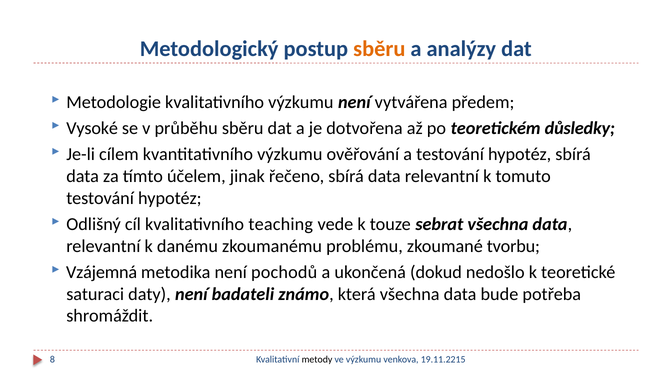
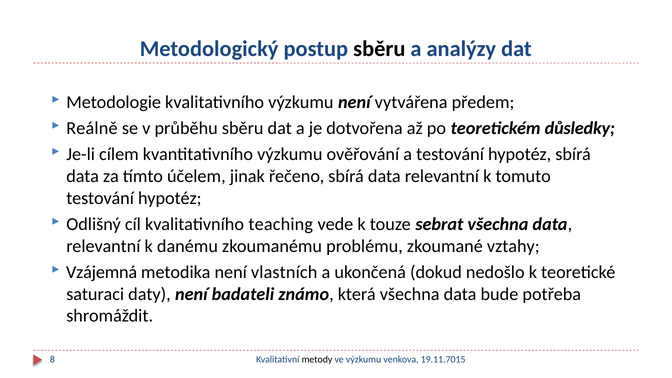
sběru colour: orange -> black (379, 49)
Vysoké: Vysoké -> Reálně (92, 128)
tvorbu: tvorbu -> vztahy (513, 246)
pochodů: pochodů -> vlastních (284, 272)
19.11.2215: 19.11.2215 -> 19.11.7015 (443, 359)
